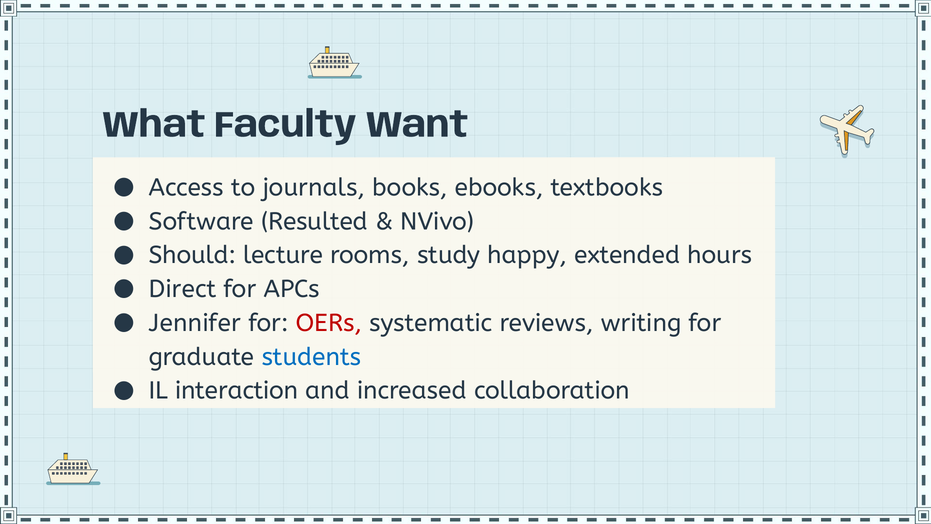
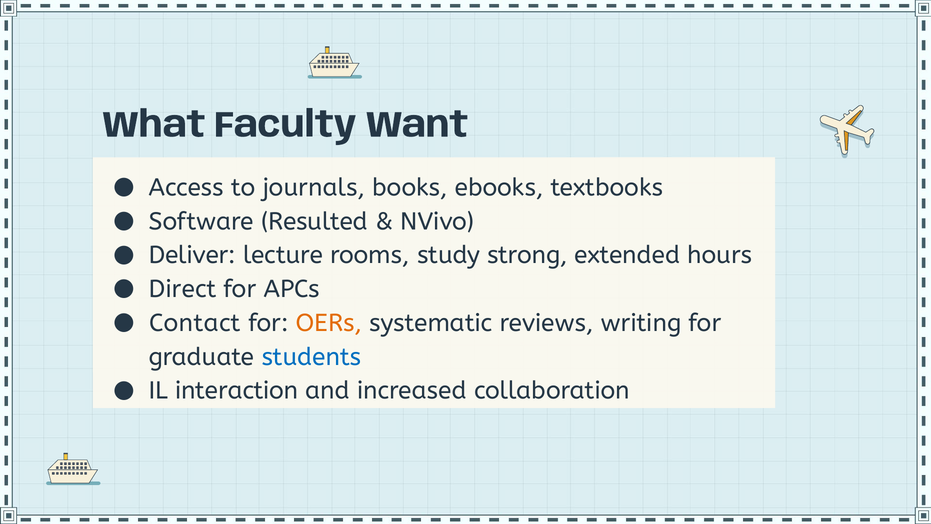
Should: Should -> Deliver (192, 255)
happy: happy -> strong (527, 255)
Jennifer: Jennifer -> Contact (195, 323)
OERs colour: red -> orange (329, 323)
